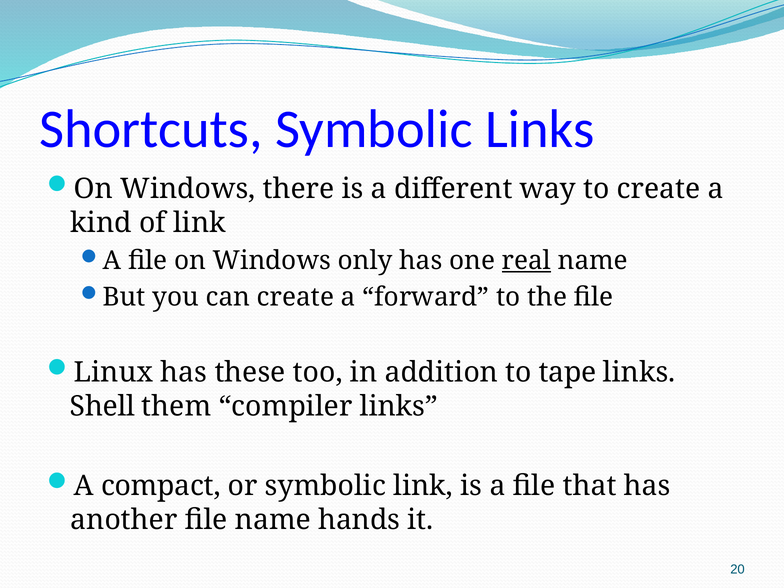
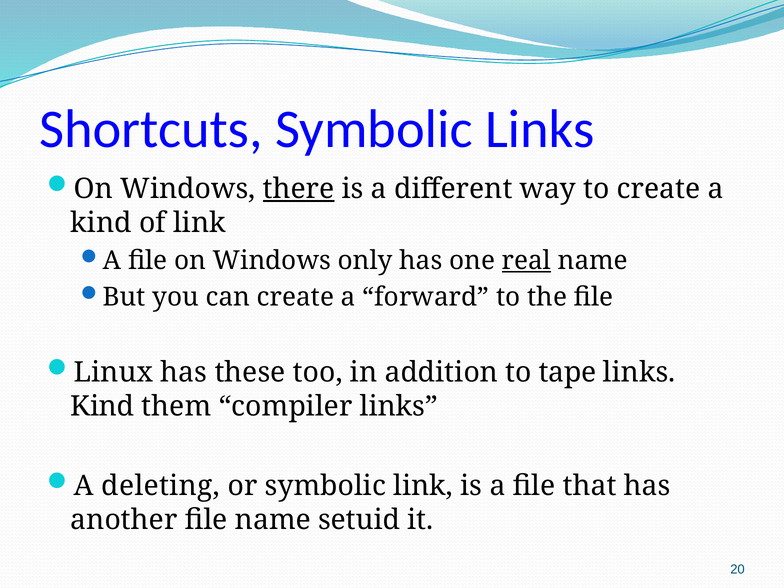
there underline: none -> present (299, 189)
Shell: Shell -> Kind (102, 406)
compact: compact -> deleting (161, 486)
hands: hands -> setuid (359, 520)
